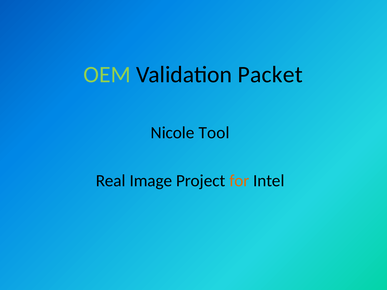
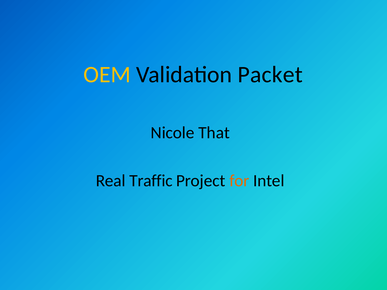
OEM colour: light green -> yellow (107, 75)
Tool: Tool -> That (214, 133)
Image: Image -> Traffic (151, 181)
